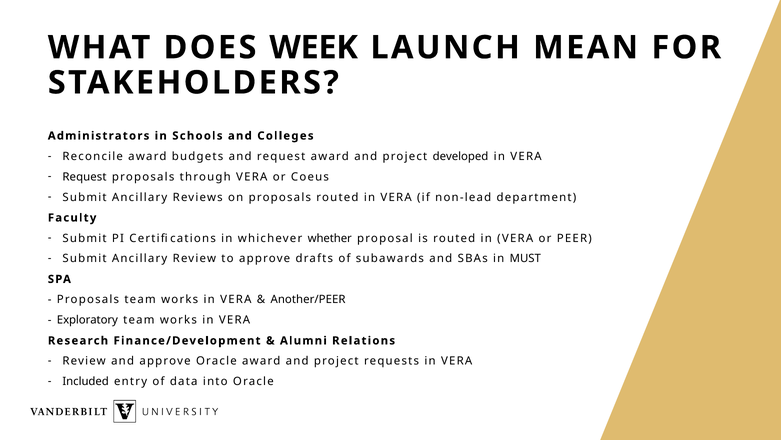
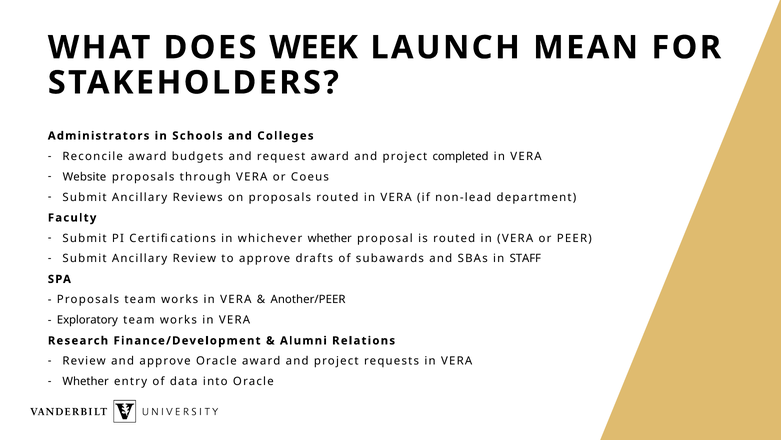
developed: developed -> completed (461, 156)
Request: Request -> Website (84, 177)
MUST: MUST -> STAFF (525, 258)
Included: Included -> Whether (86, 381)
